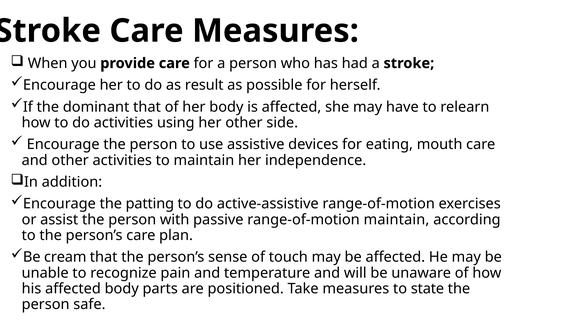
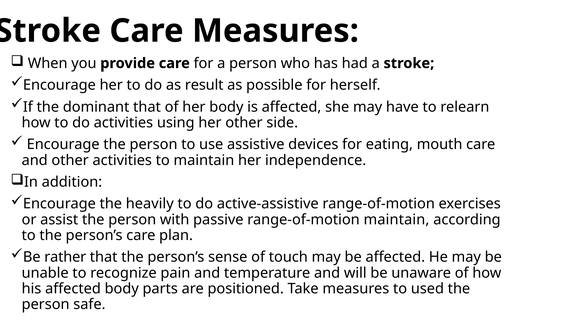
patting: patting -> heavily (150, 203)
cream: cream -> rather (65, 257)
state: state -> used (427, 288)
